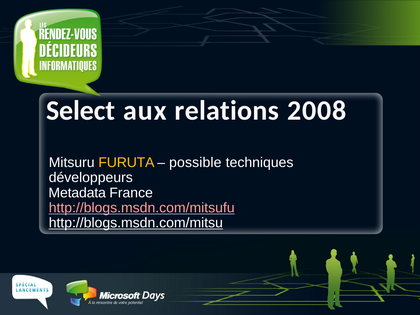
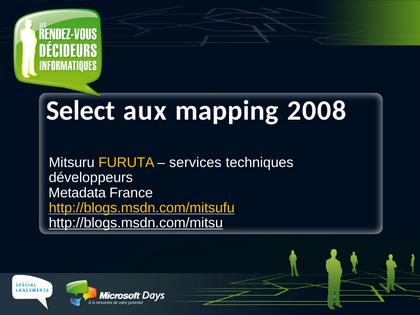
relations: relations -> mapping (227, 111)
possible: possible -> services (195, 163)
http://blogs.msdn.com/mitsufu colour: pink -> yellow (142, 208)
